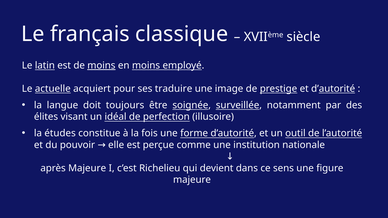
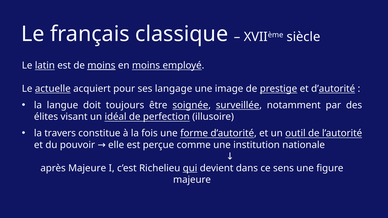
traduire: traduire -> langage (174, 89)
études: études -> travers (60, 133)
qui underline: none -> present (190, 168)
